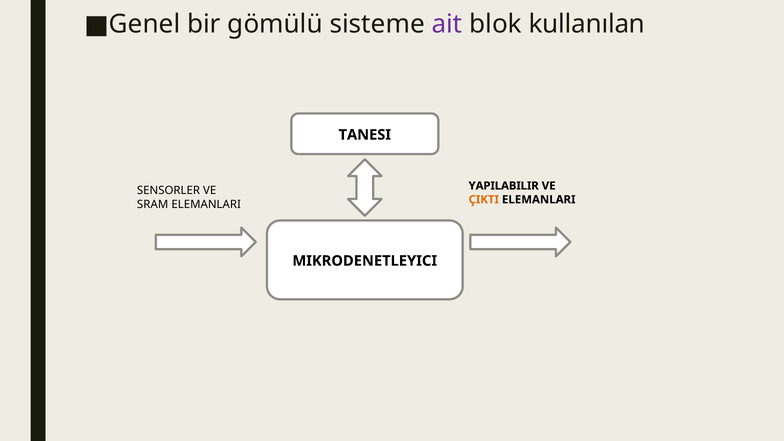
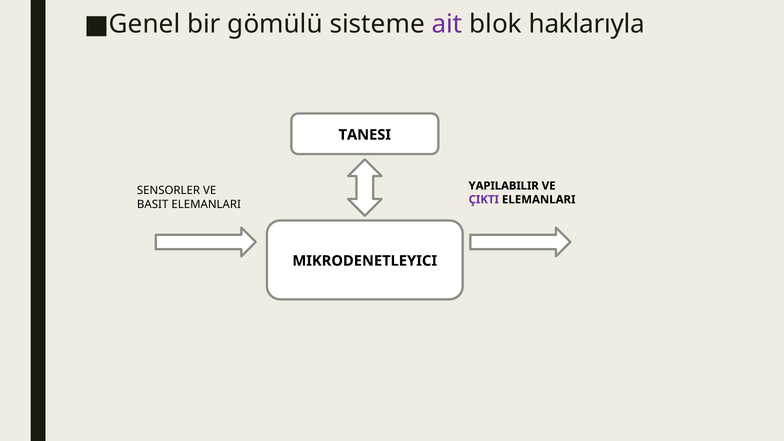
kullanılan: kullanılan -> haklarıyla (587, 24)
ÇIKTI colour: orange -> purple (484, 200)
SRAM: SRAM -> BASIT (153, 204)
